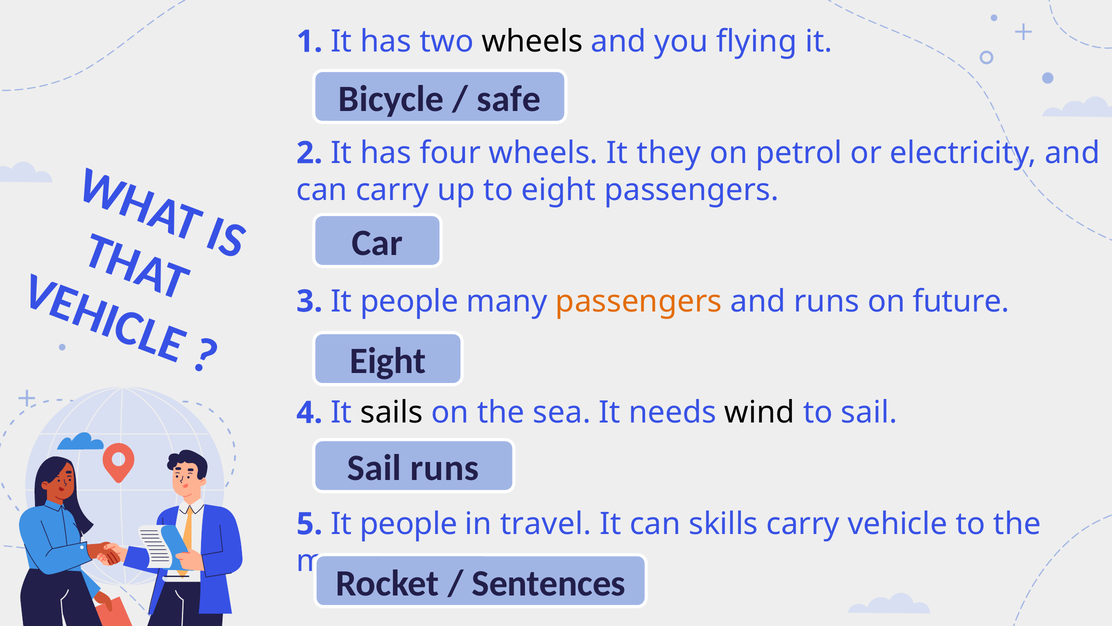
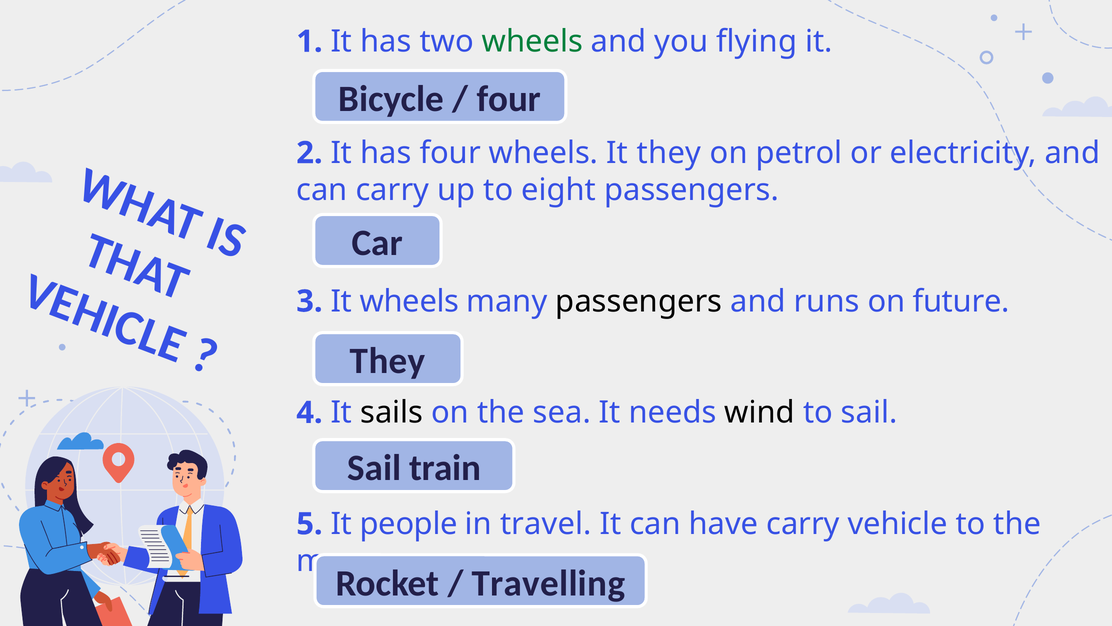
wheels colour: black -> green (532, 42)
safe: safe -> four (509, 99)
3 It people: people -> wheels (409, 301)
passengers colour: orange -> black (639, 301)
Eight: Eight -> They (388, 361)
Sail runs: runs -> train (445, 468)
skills: skills -> have (724, 524)
Sentences: Sentences -> Travelling (548, 583)
